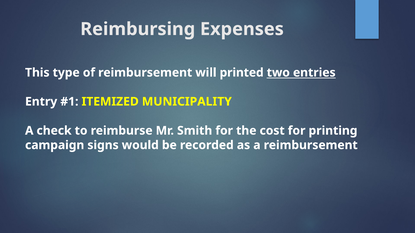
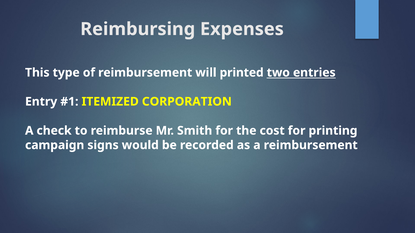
MUNICIPALITY: MUNICIPALITY -> CORPORATION (187, 102)
